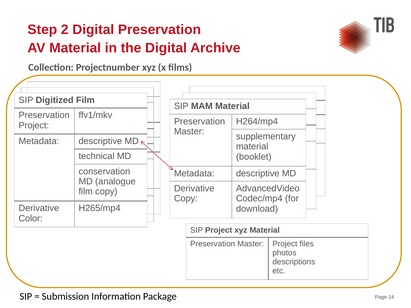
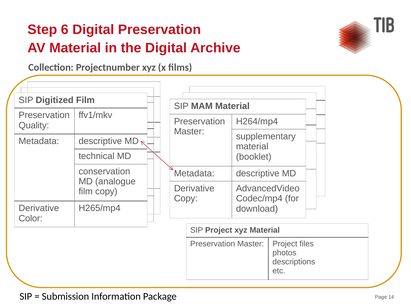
2: 2 -> 6 (65, 30)
Project: Project -> Quality (34, 125)
